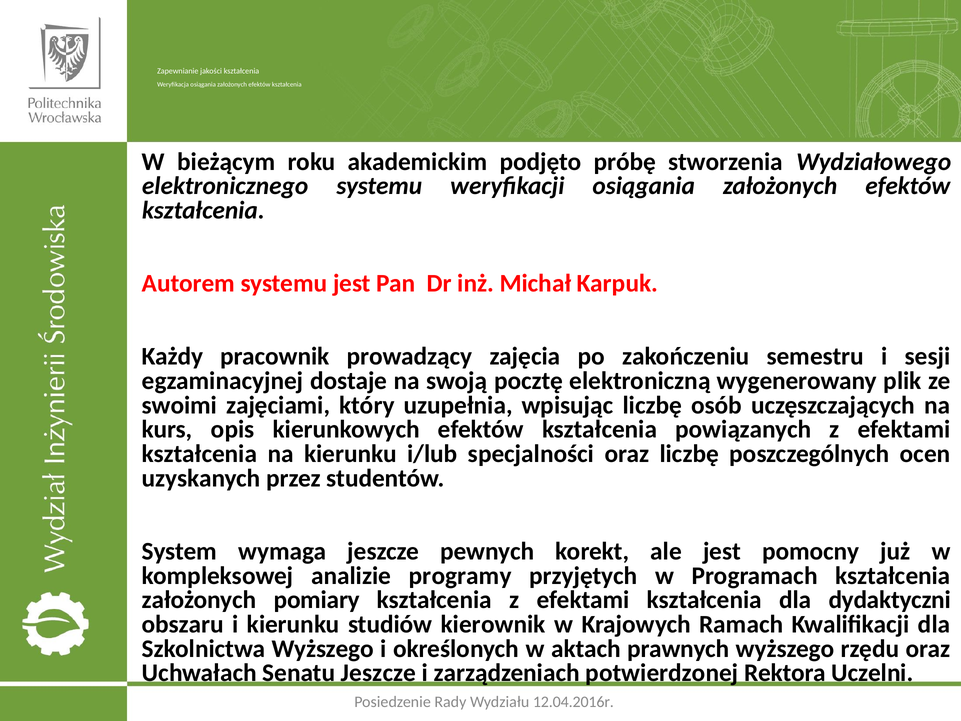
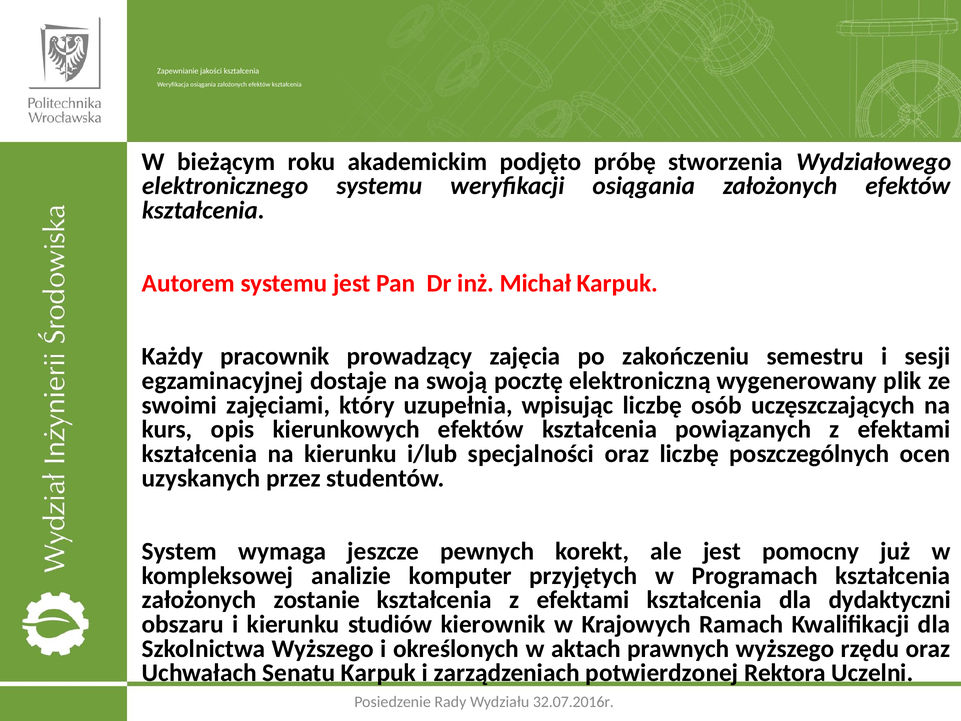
programy: programy -> komputer (460, 575)
pomiary: pomiary -> zostanie (317, 600)
Senatu Jeszcze: Jeszcze -> Karpuk (378, 673)
12.04.2016r: 12.04.2016r -> 32.07.2016r (573, 702)
